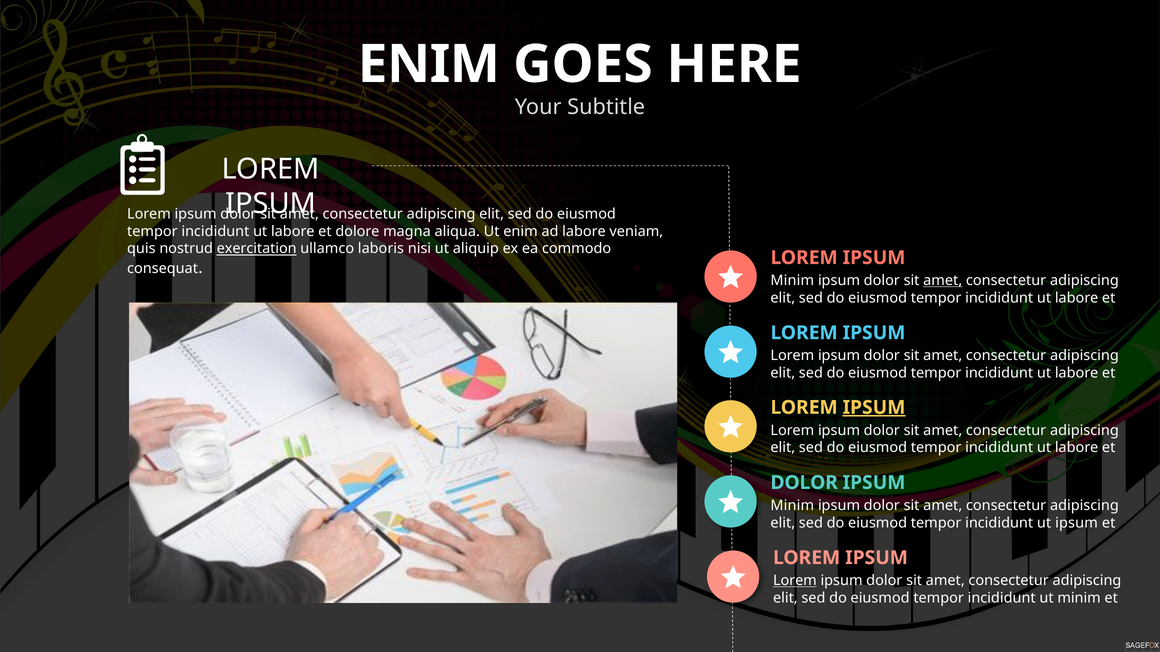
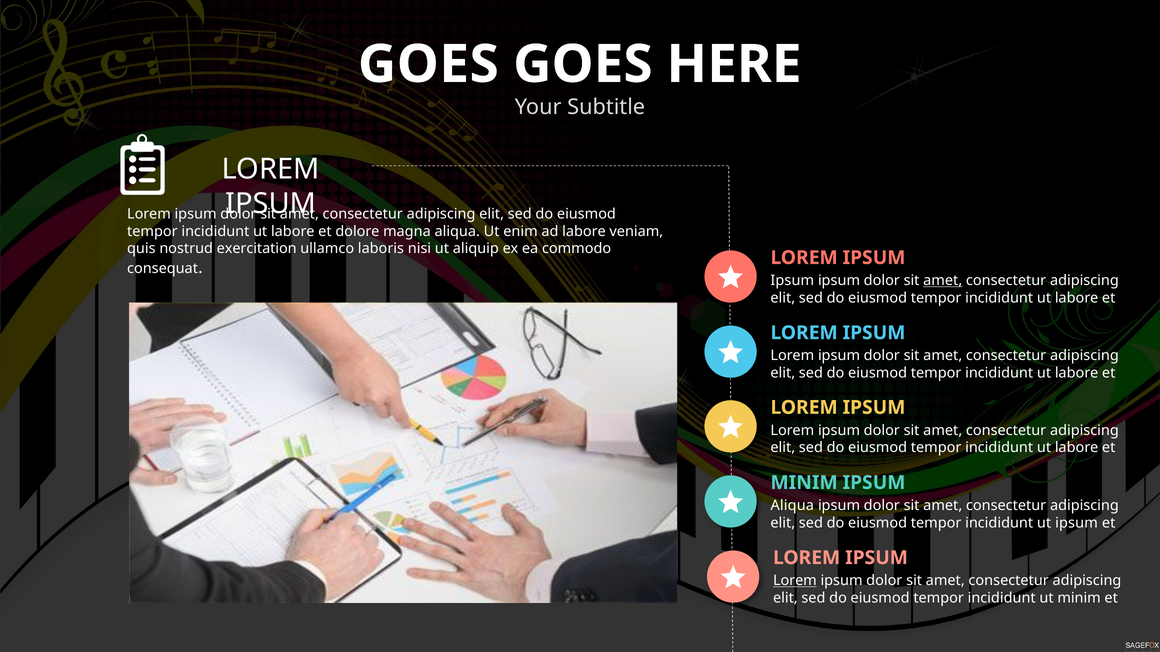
ENIM: ENIM -> GOES (428, 64)
exercitation underline: present -> none (257, 249)
Minim: Minim -> Ipsum (792, 281)
IPSUM underline: present -> none (874, 408)
DOLOR: DOLOR -> MINIM (804, 483)
Minim: Minim -> Aliqua (792, 506)
